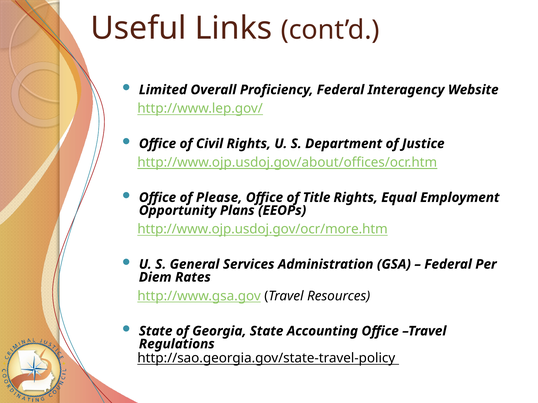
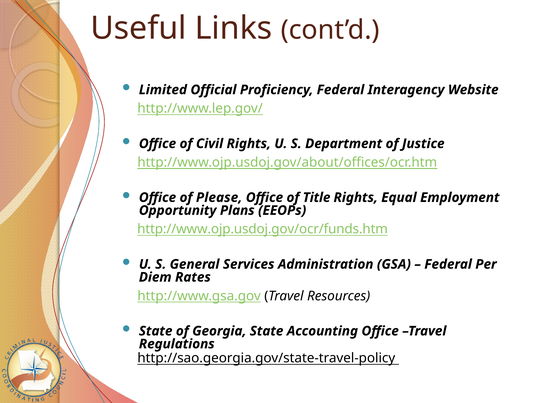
Overall: Overall -> Official (213, 90)
http://www.ojp.usdoj.gov/ocr/more.htm: http://www.ojp.usdoj.gov/ocr/more.htm -> http://www.ojp.usdoj.gov/ocr/funds.htm (263, 229)
